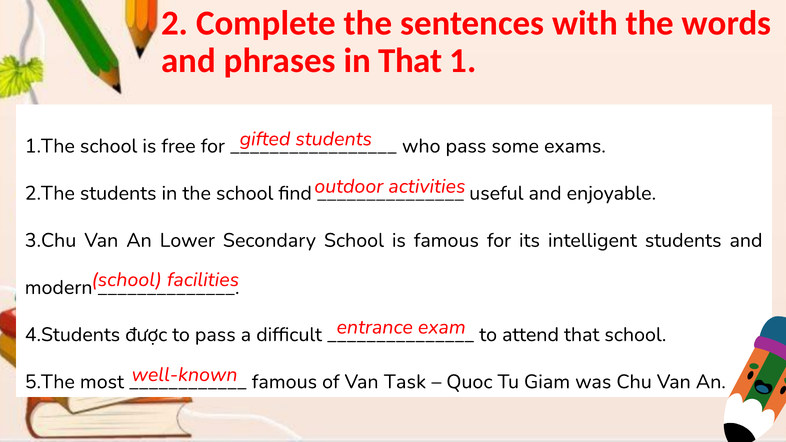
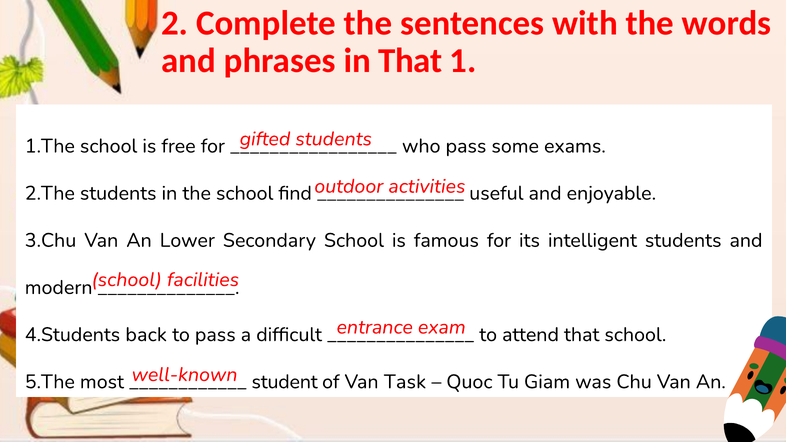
được: được -> back (146, 335)
famous: famous -> student (285, 382)
